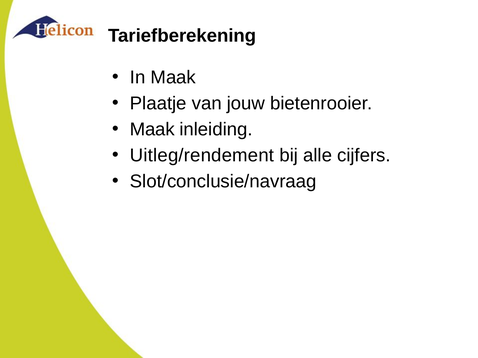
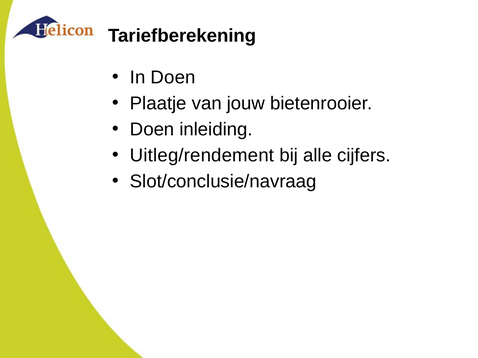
In Maak: Maak -> Doen (173, 77)
Maak: Maak -> Doen (152, 129)
